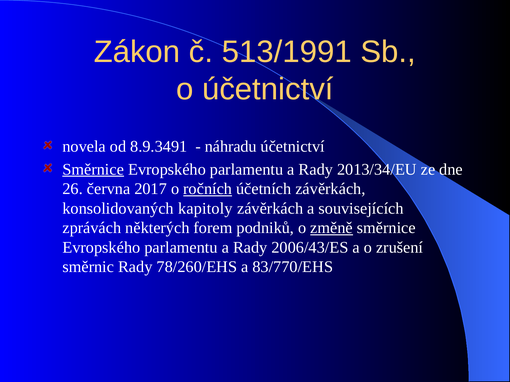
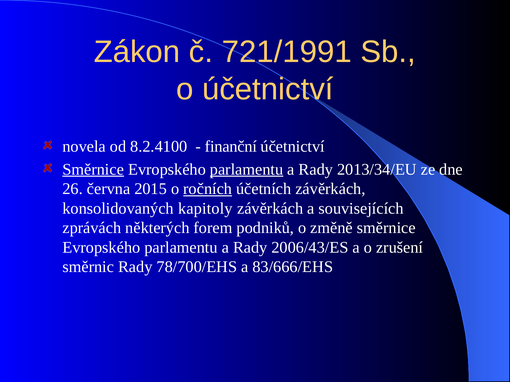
513/1991: 513/1991 -> 721/1991 (287, 52)
8.9.3491: 8.9.3491 -> 8.2.4100 (159, 147)
náhradu: náhradu -> finanční (231, 147)
parlamentu underline: none -> present (247, 170)
2017: 2017 -> 2015 (151, 189)
změně underline: present -> none (332, 228)
78/260/EHS: 78/260/EHS -> 78/700/EHS (197, 267)
83/770/EHS: 83/770/EHS -> 83/666/EHS (293, 267)
